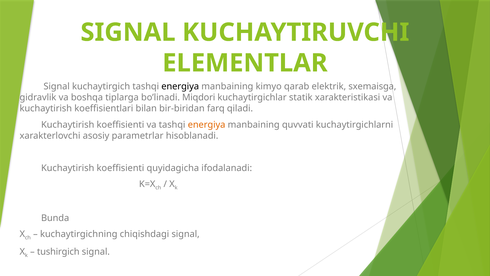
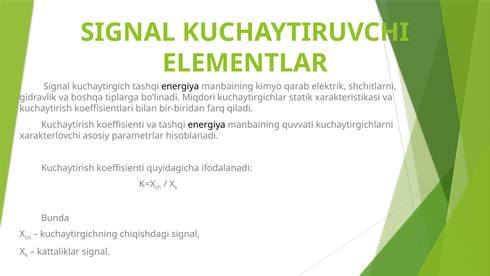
sxemaisga: sxemaisga -> shchitlarni (372, 86)
energiya colour: orange -> black (207, 125)
tushirgich: tushirgich -> kattaliklar (58, 251)
